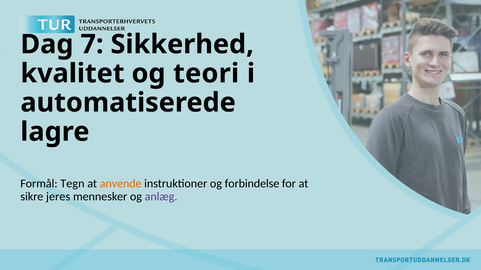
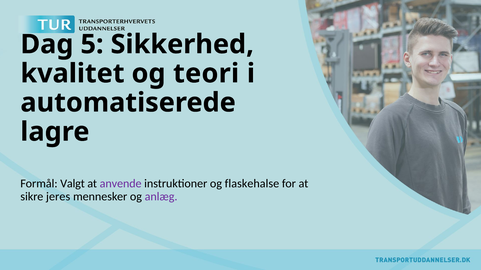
7: 7 -> 5 (92, 44)
Tegn: Tegn -> Valgt (73, 184)
anvende colour: orange -> purple (121, 184)
forbindelse: forbindelse -> flaskehalse (252, 184)
